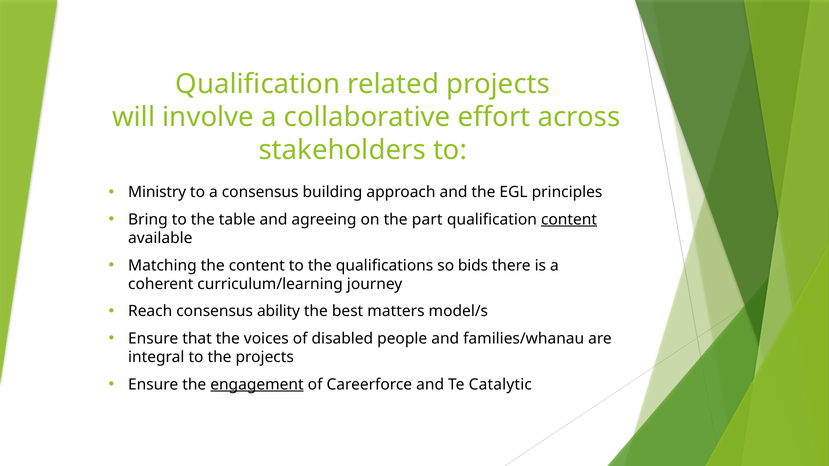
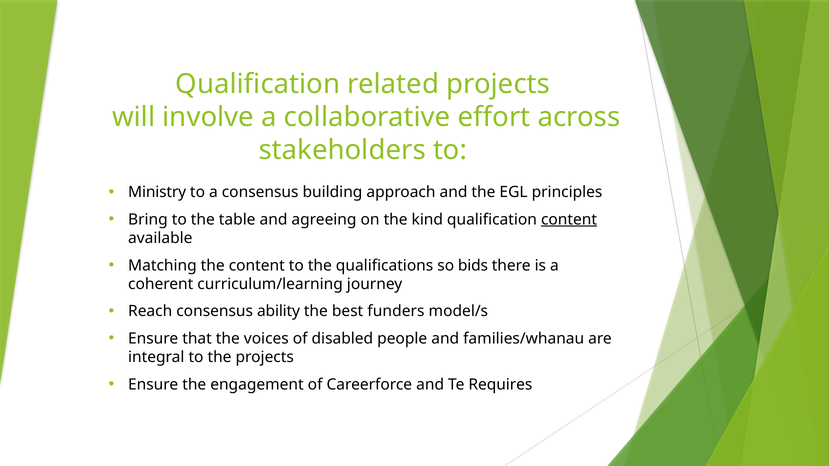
part: part -> kind (427, 220)
matters: matters -> funders (396, 312)
engagement underline: present -> none (257, 385)
Catalytic: Catalytic -> Requires (500, 385)
